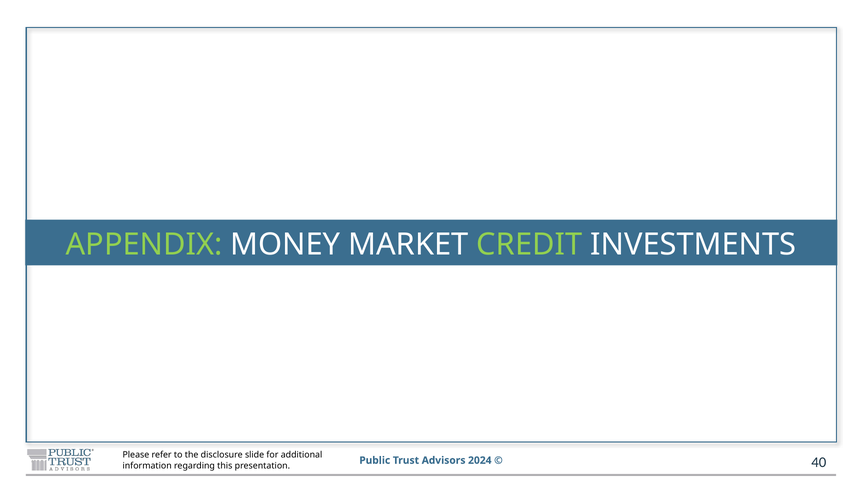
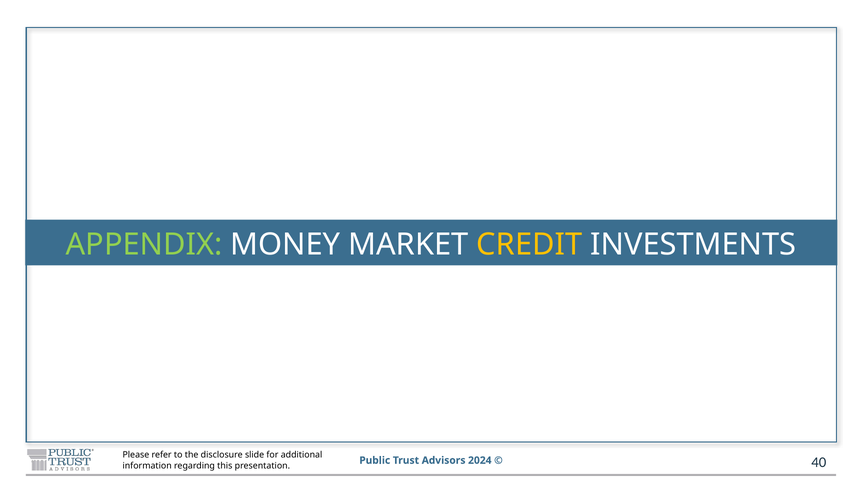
CREDIT colour: light green -> yellow (529, 245)
